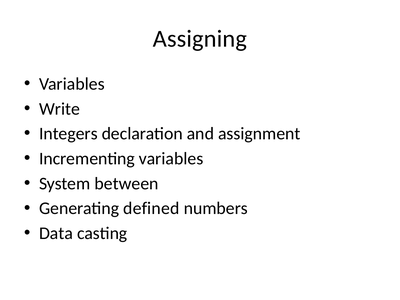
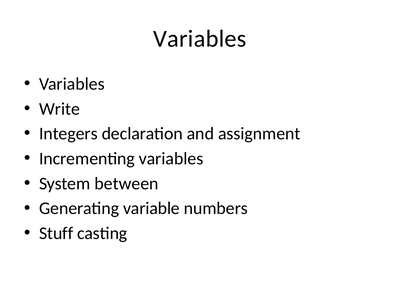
Assigning: Assigning -> Variables (200, 39)
defined: defined -> variable (151, 208)
Data: Data -> Stuff (56, 233)
